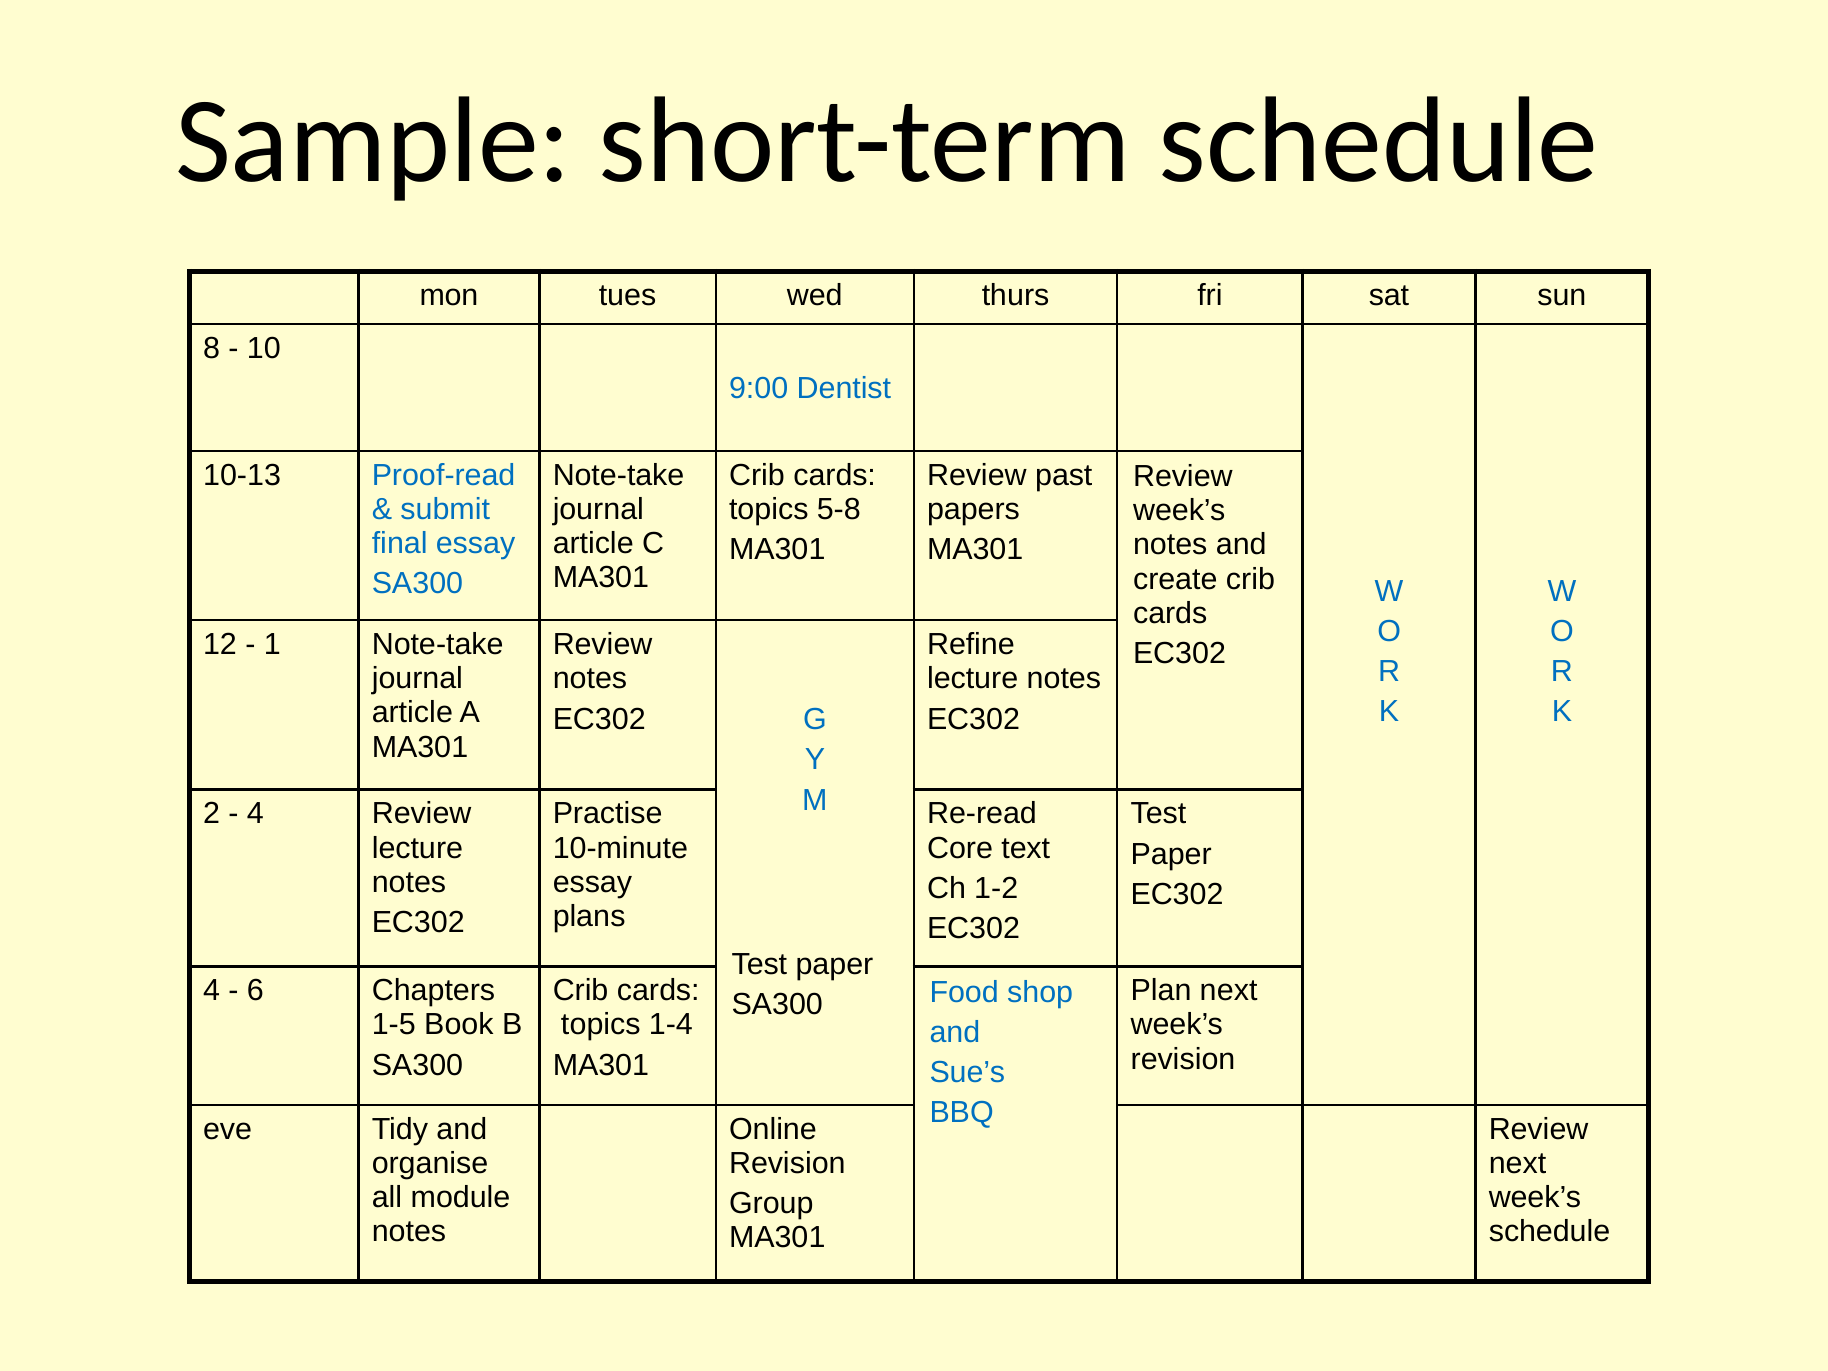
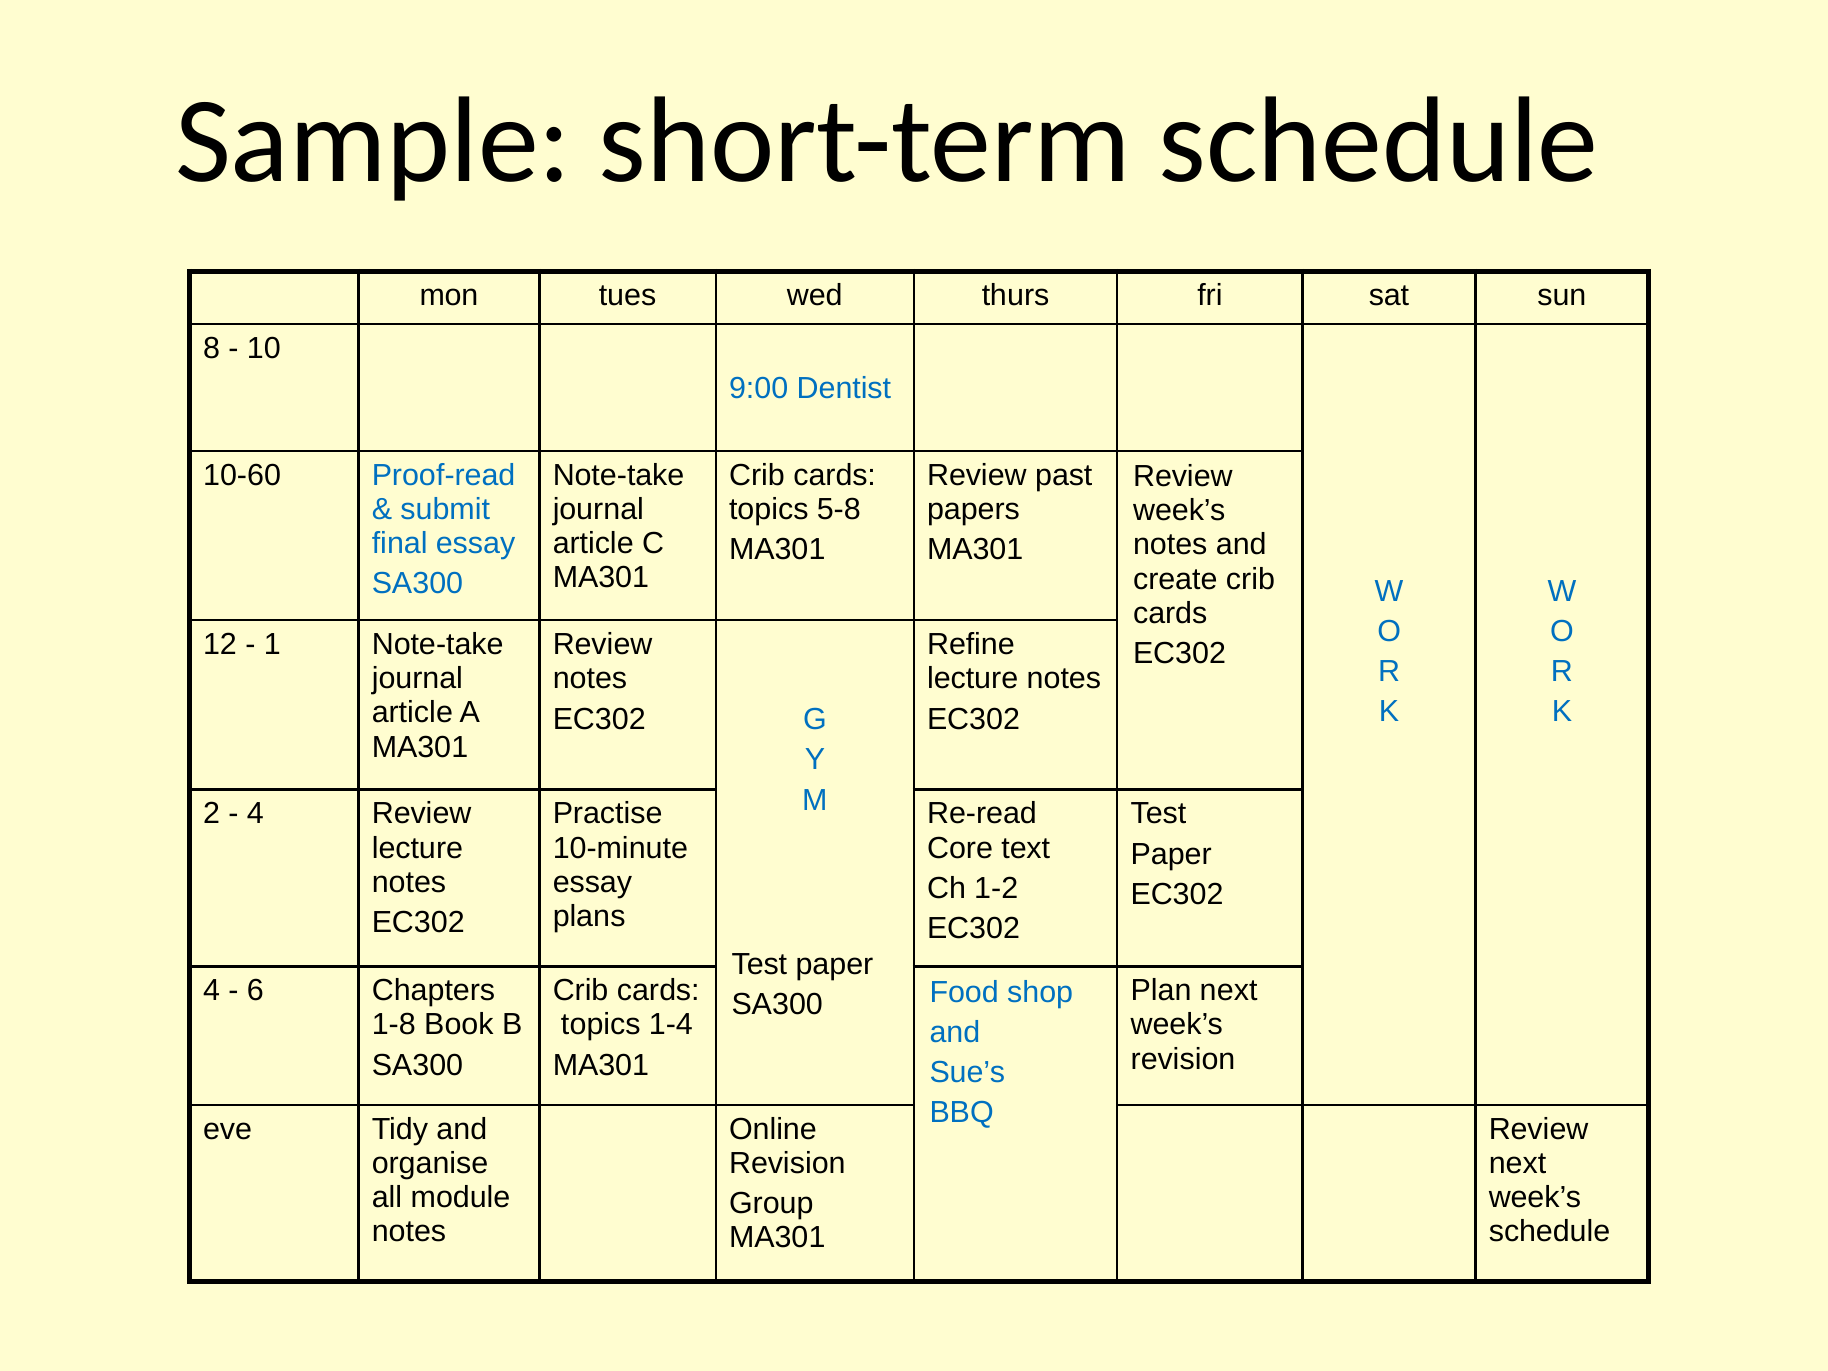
10-13: 10-13 -> 10-60 (242, 475)
1-5: 1-5 -> 1-8 (394, 1025)
